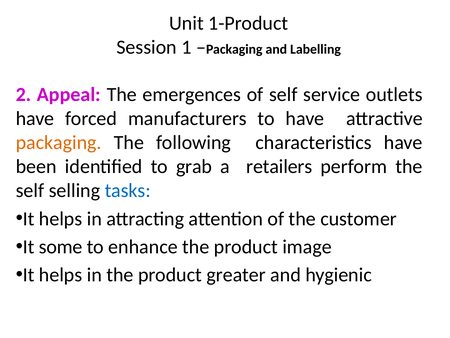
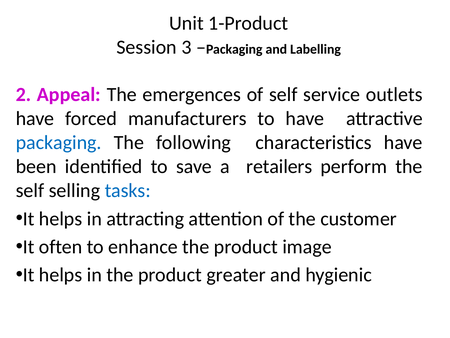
1: 1 -> 3 (186, 47)
packaging colour: orange -> blue (59, 142)
grab: grab -> save (194, 166)
some: some -> often (61, 246)
